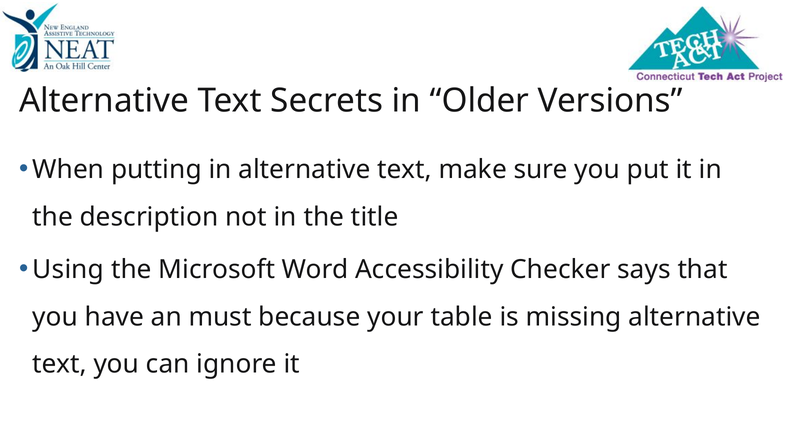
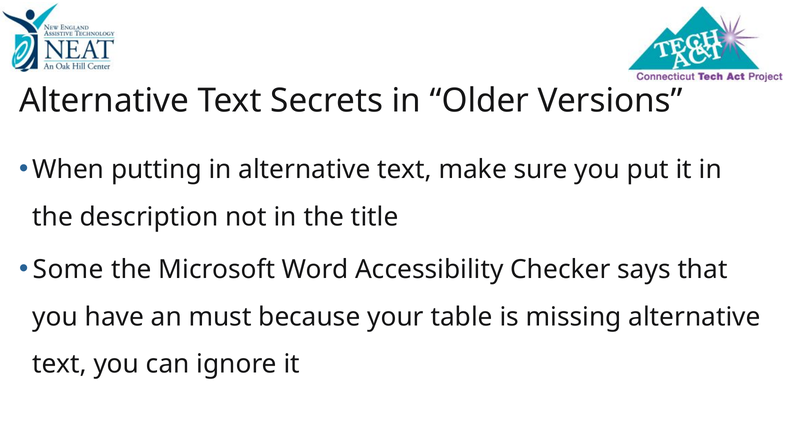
Using: Using -> Some (68, 269)
